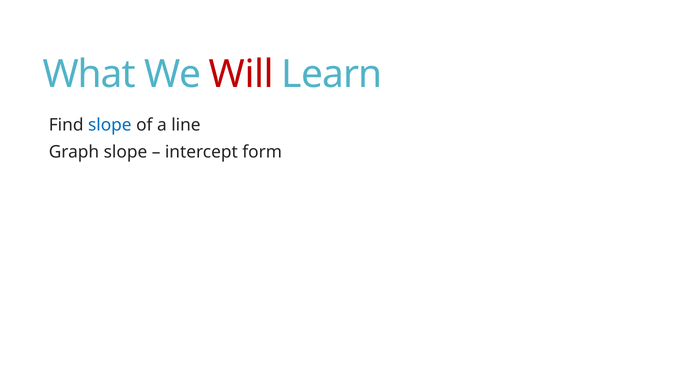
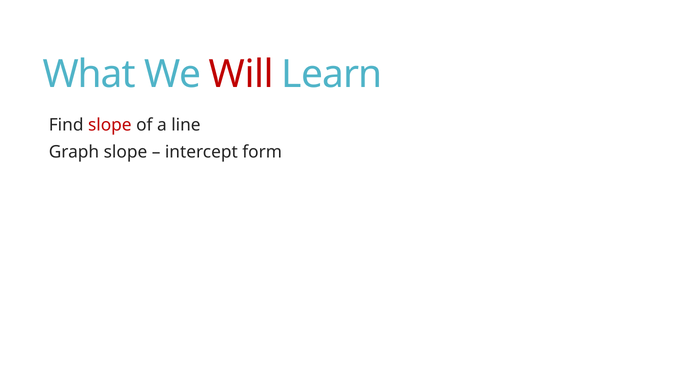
slope colour: blue -> red (110, 125)
